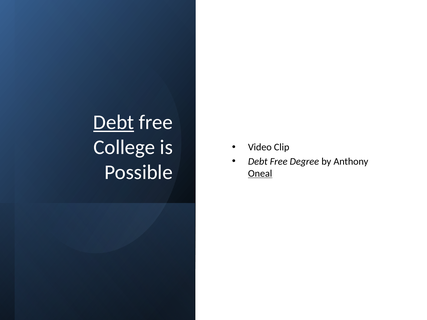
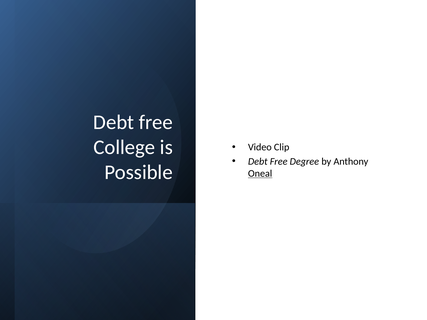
Debt underline: present -> none (114, 123)
